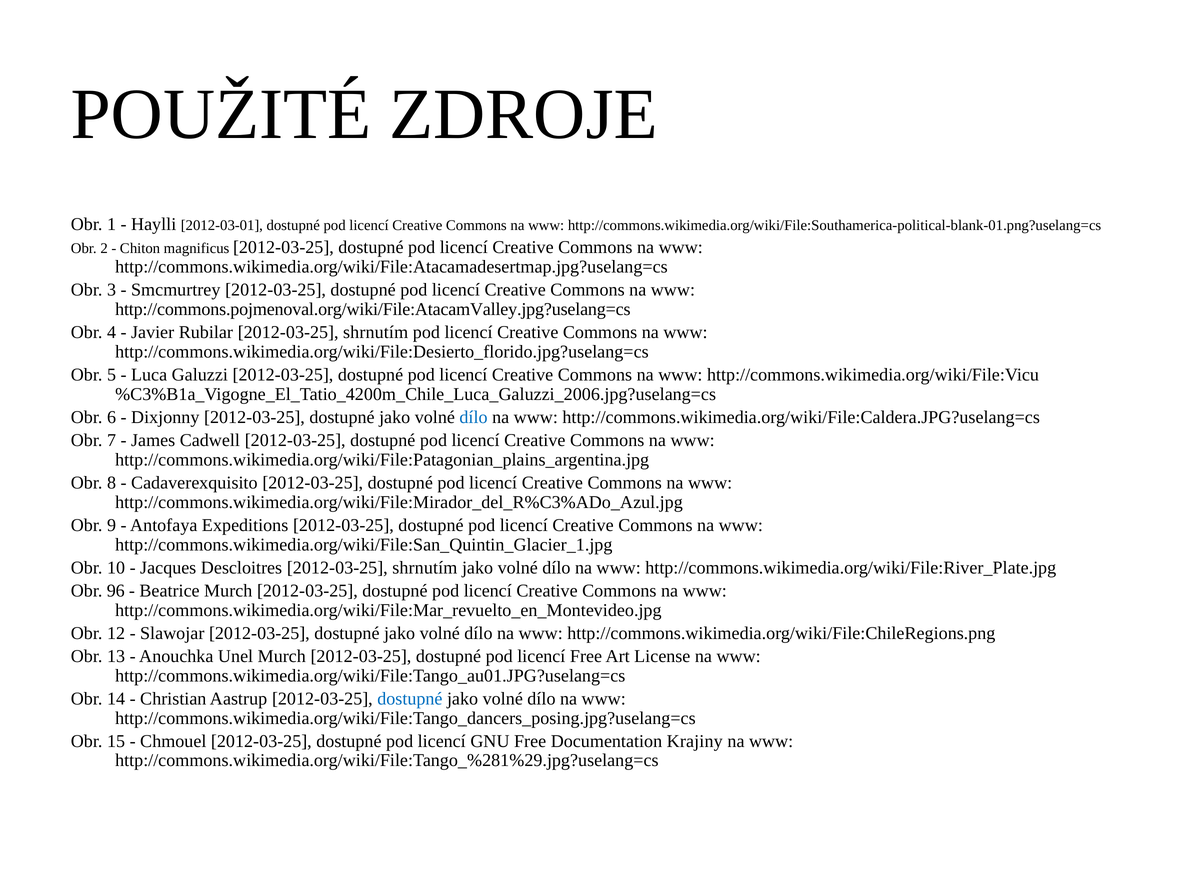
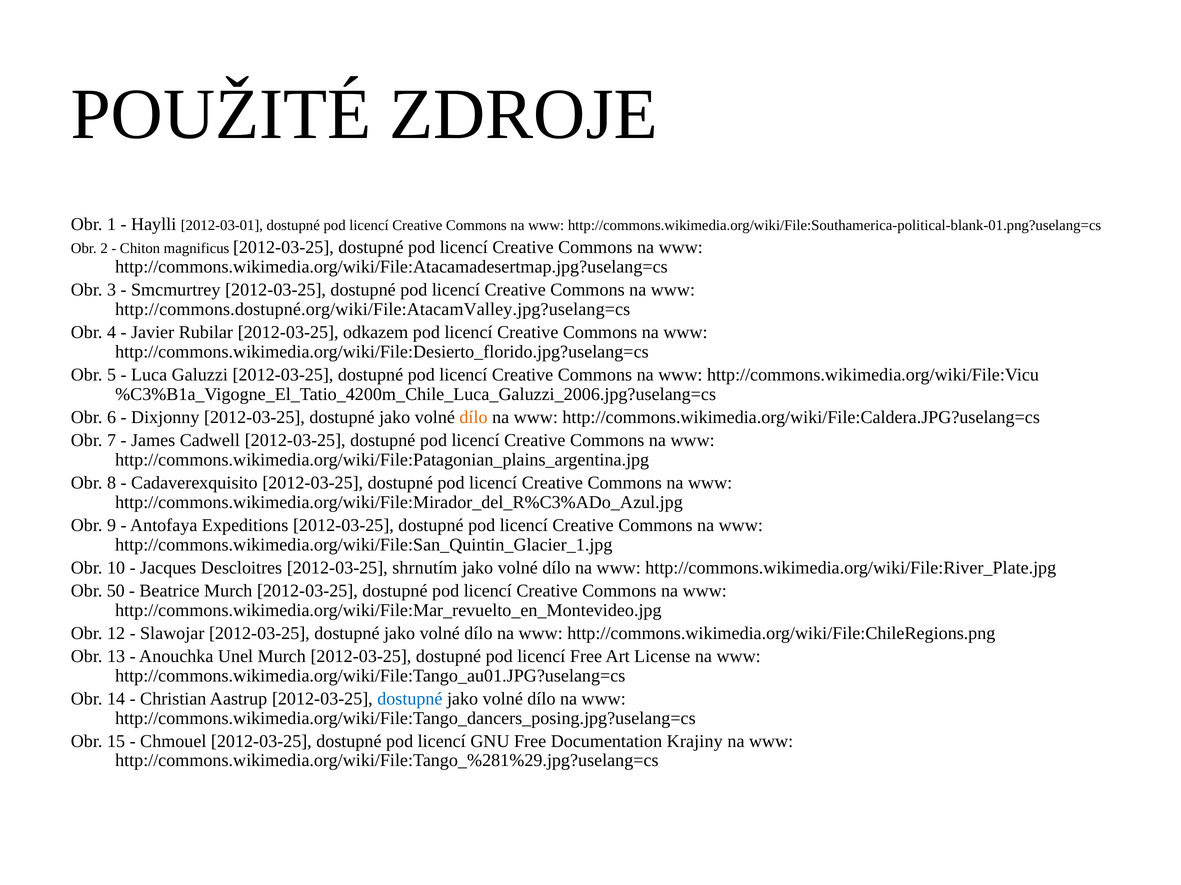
http://commons.pojmenoval.org/wiki/File:AtacamValley.jpg?uselang=cs: http://commons.pojmenoval.org/wiki/File:AtacamValley.jpg?uselang=cs -> http://commons.dostupné.org/wiki/File:AtacamValley.jpg?uselang=cs (373, 310)
Rubilar 2012-03-25 shrnutím: shrnutím -> odkazem (376, 333)
dílo colour: blue -> orange (474, 418)
96: 96 -> 50 (116, 591)
